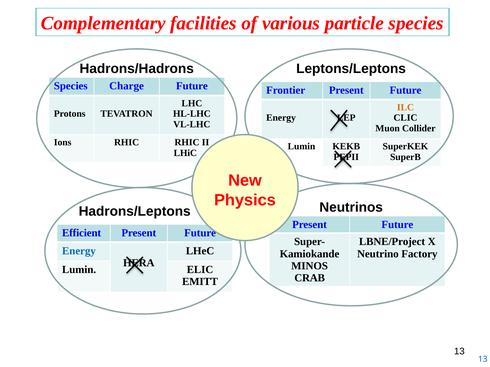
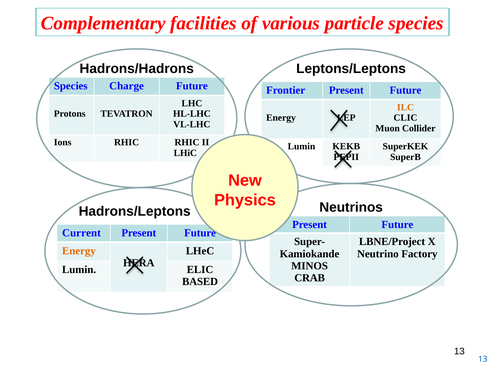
Efficient: Efficient -> Current (81, 233)
Energy colour: blue -> orange (79, 251)
EMITT: EMITT -> BASED (200, 282)
